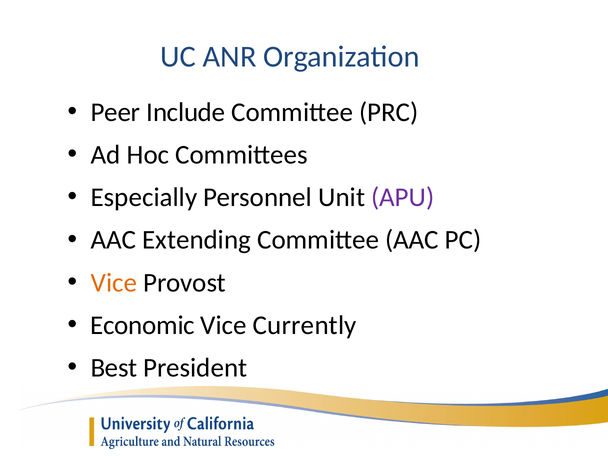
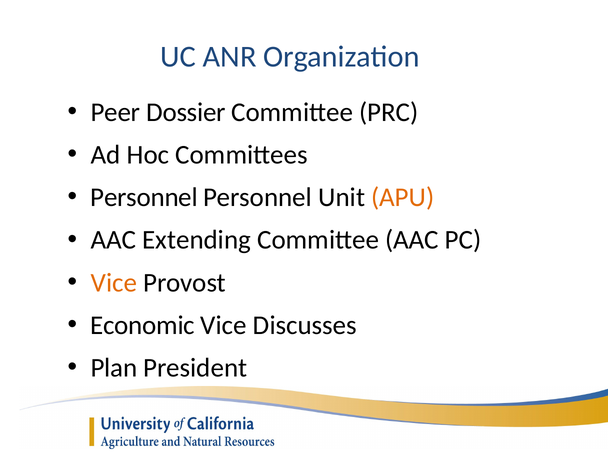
Include: Include -> Dossier (186, 112)
Especially: Especially -> Personnel (144, 197)
APU colour: purple -> orange (403, 197)
Currently: Currently -> Discusses (305, 325)
Best: Best -> Plan (114, 368)
